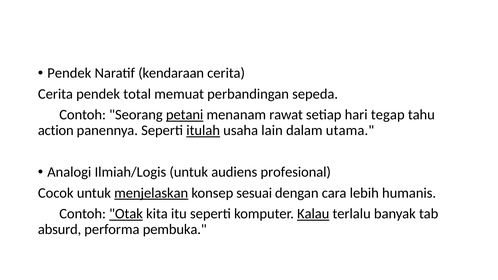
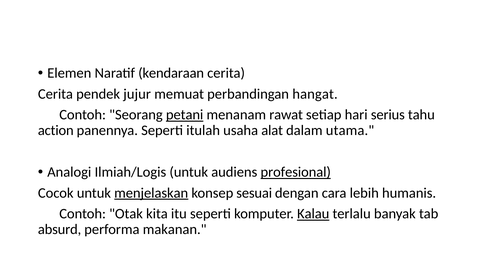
Pendek: Pendek -> Elemen (69, 73)
total: total -> jujur (137, 94)
sepeda: sepeda -> hangat (315, 94)
tegap: tegap -> serius (388, 115)
itulah underline: present -> none (203, 131)
lain: lain -> alat (272, 131)
profesional underline: none -> present (296, 172)
Otak underline: present -> none (126, 214)
pembuka: pembuka -> makanan (175, 230)
